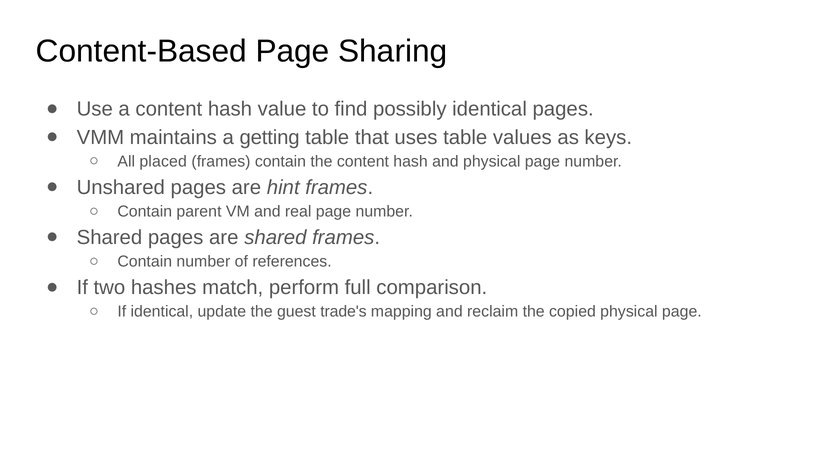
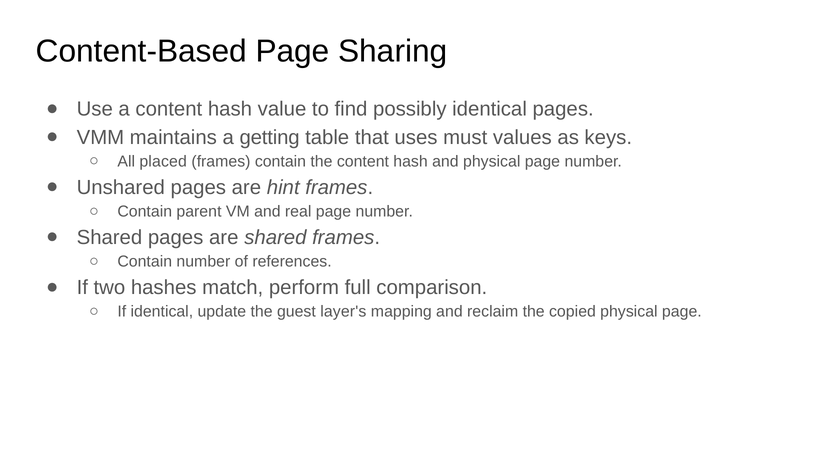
uses table: table -> must (465, 137)
trade's: trade's -> layer's (343, 311)
